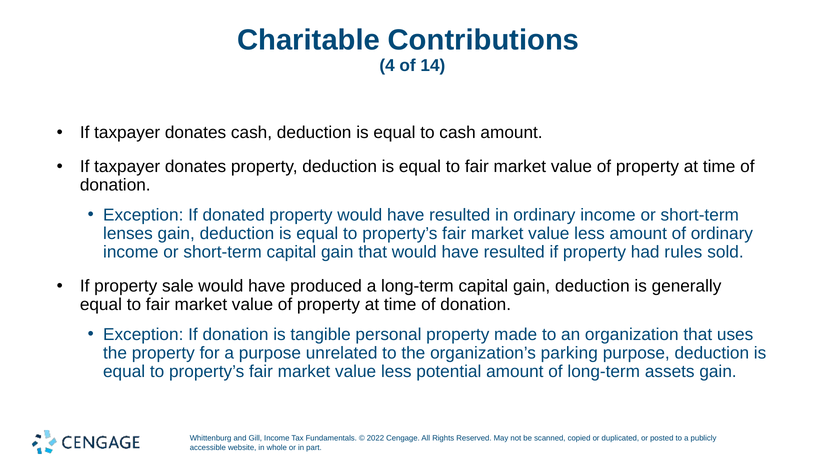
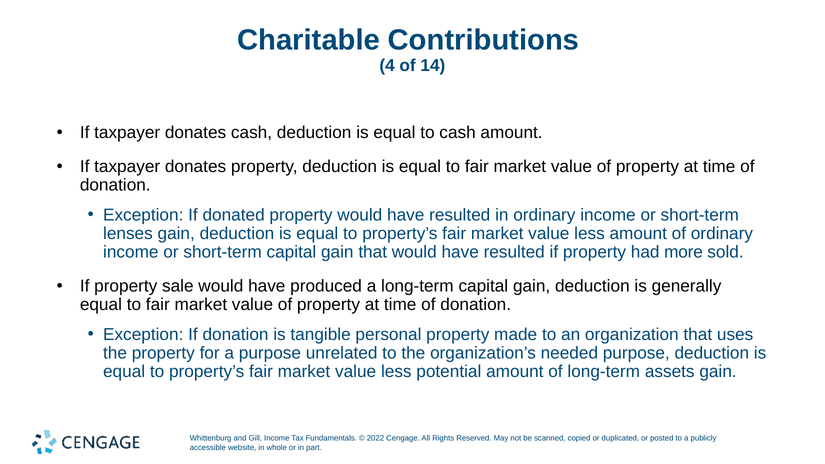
rules: rules -> more (684, 252)
parking: parking -> needed (569, 353)
